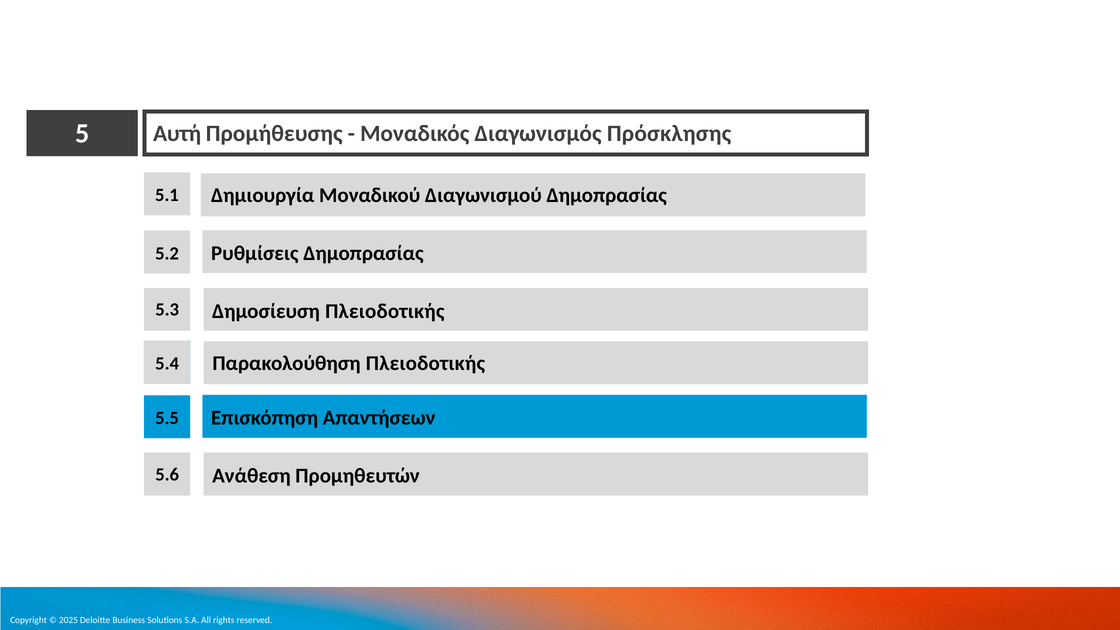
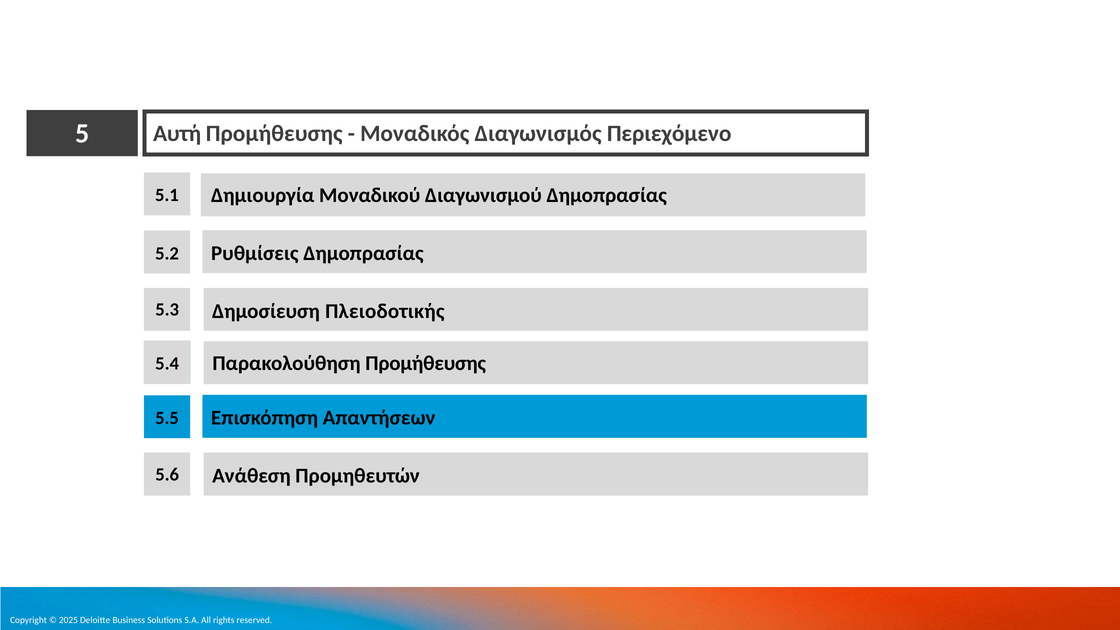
Πρόσκλησης: Πρόσκλησης -> Περιεχόμενο (669, 134)
Παρακολούθηση Πλειοδοτικής: Πλειοδοτικής -> Προμήθευσης (426, 363)
